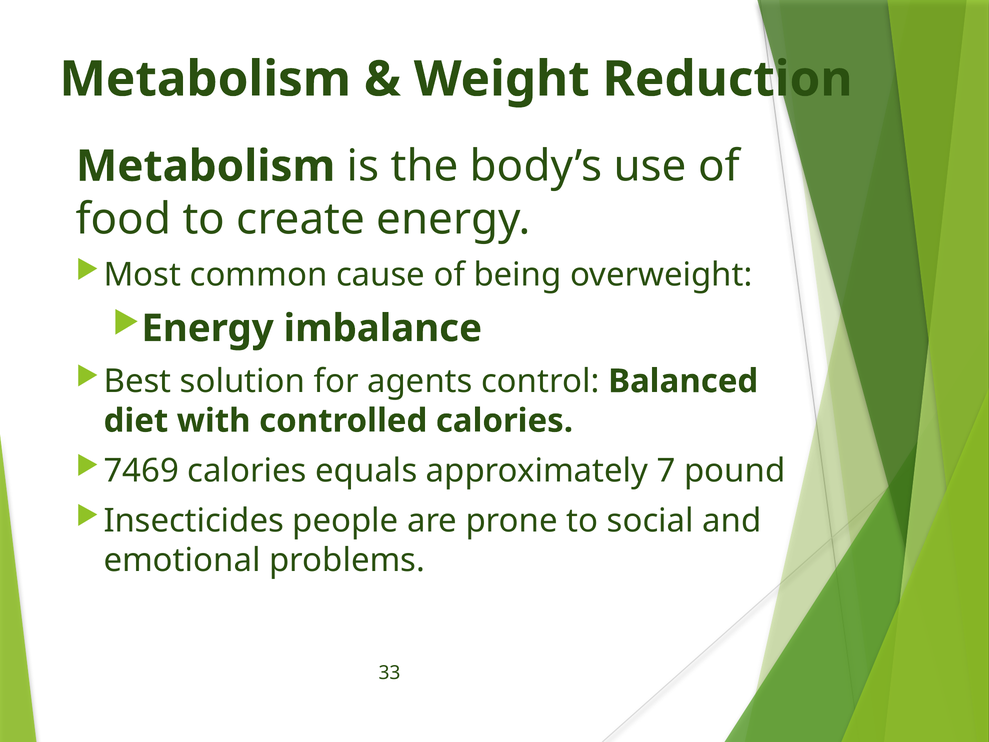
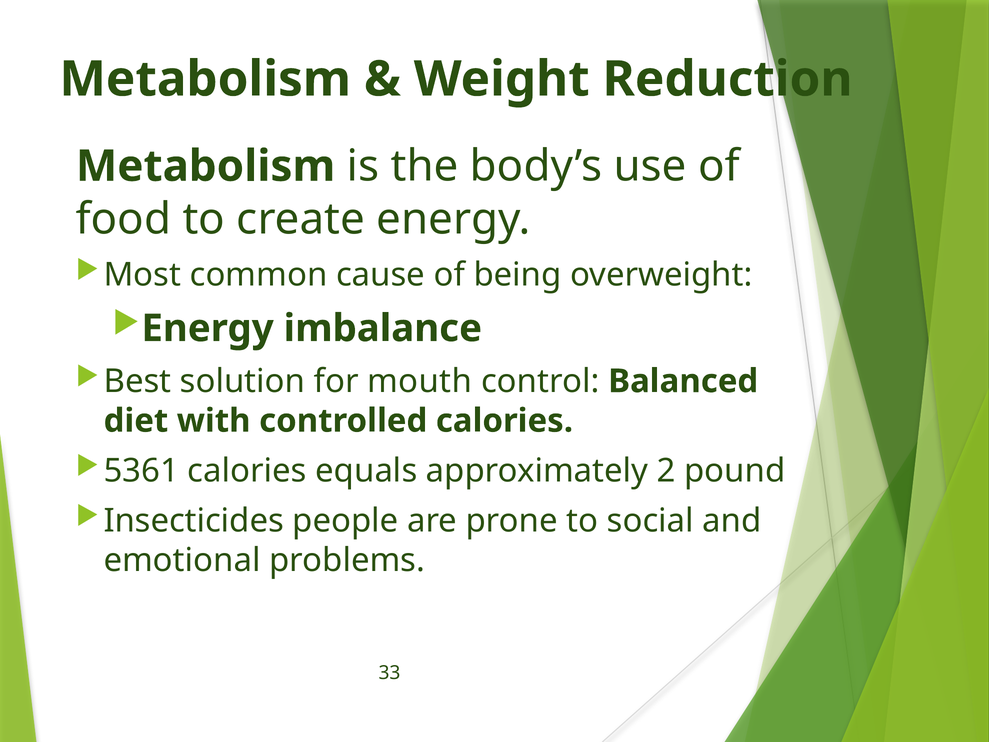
agents: agents -> mouth (420, 381)
7469: 7469 -> 5361 (141, 471)
7: 7 -> 2 (666, 471)
